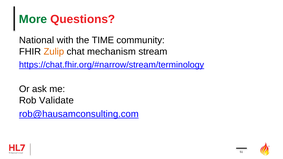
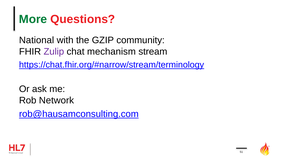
TIME: TIME -> GZIP (103, 40)
Zulip colour: orange -> purple (54, 52)
Validate: Validate -> Network (56, 100)
